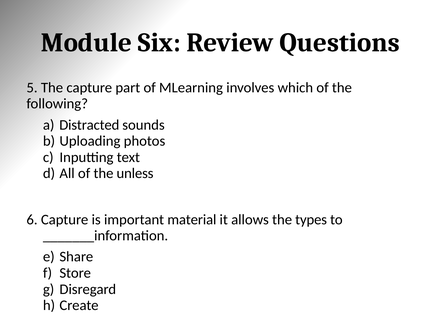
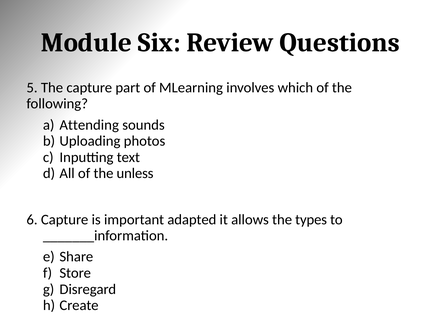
Distracted: Distracted -> Attending (89, 125)
material: material -> adapted (192, 220)
